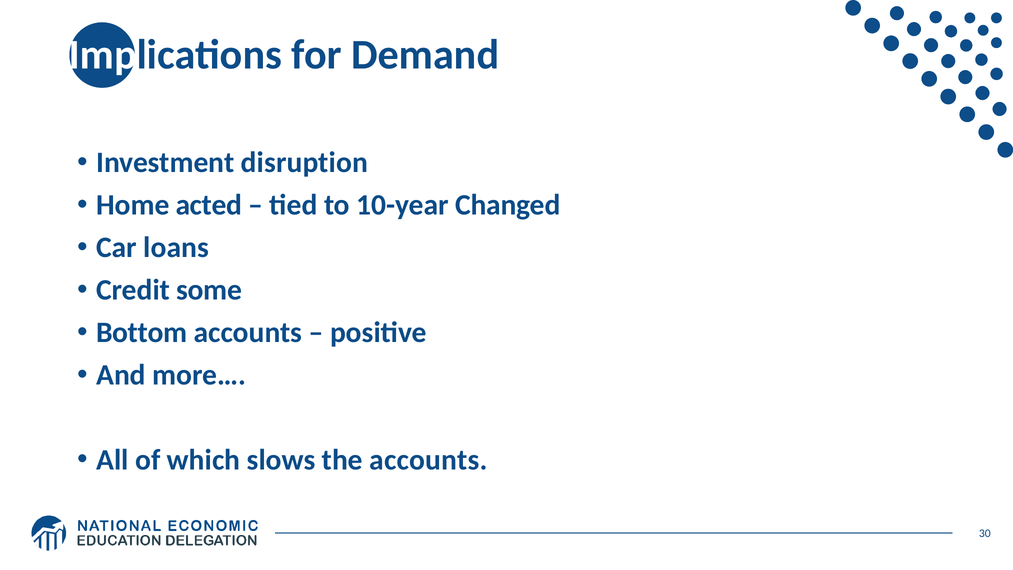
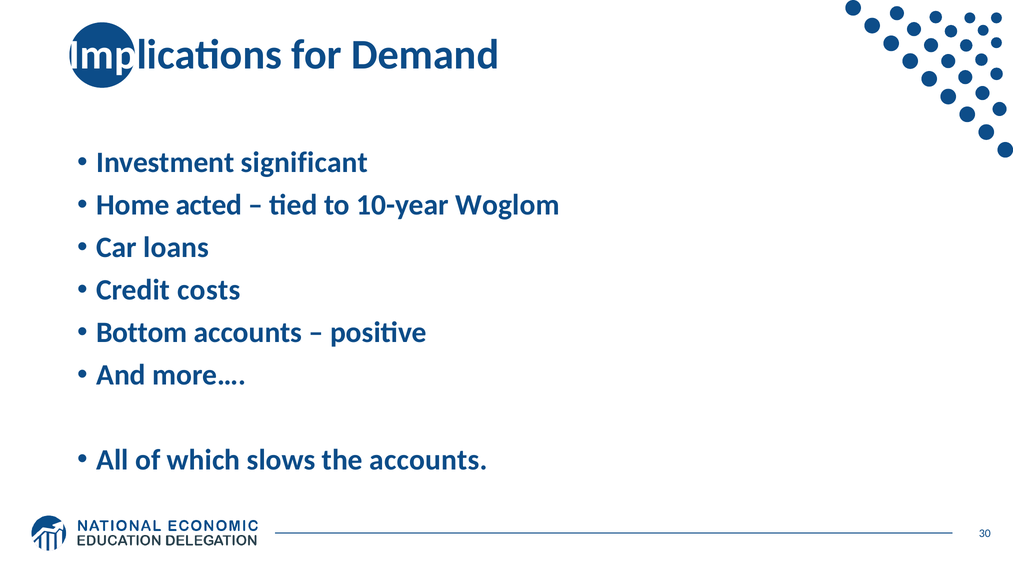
disruption: disruption -> significant (304, 162)
Changed: Changed -> Woglom (508, 205)
some: some -> costs (209, 290)
